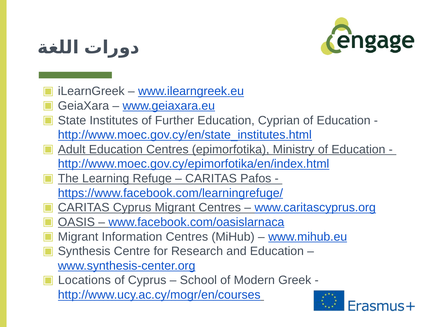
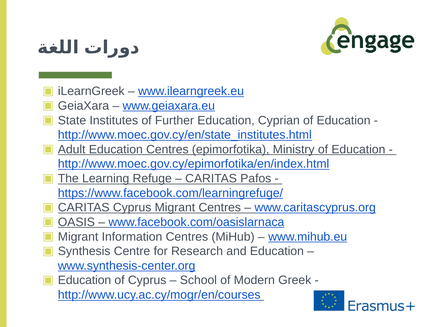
Locations: Locations -> Education (85, 280)
